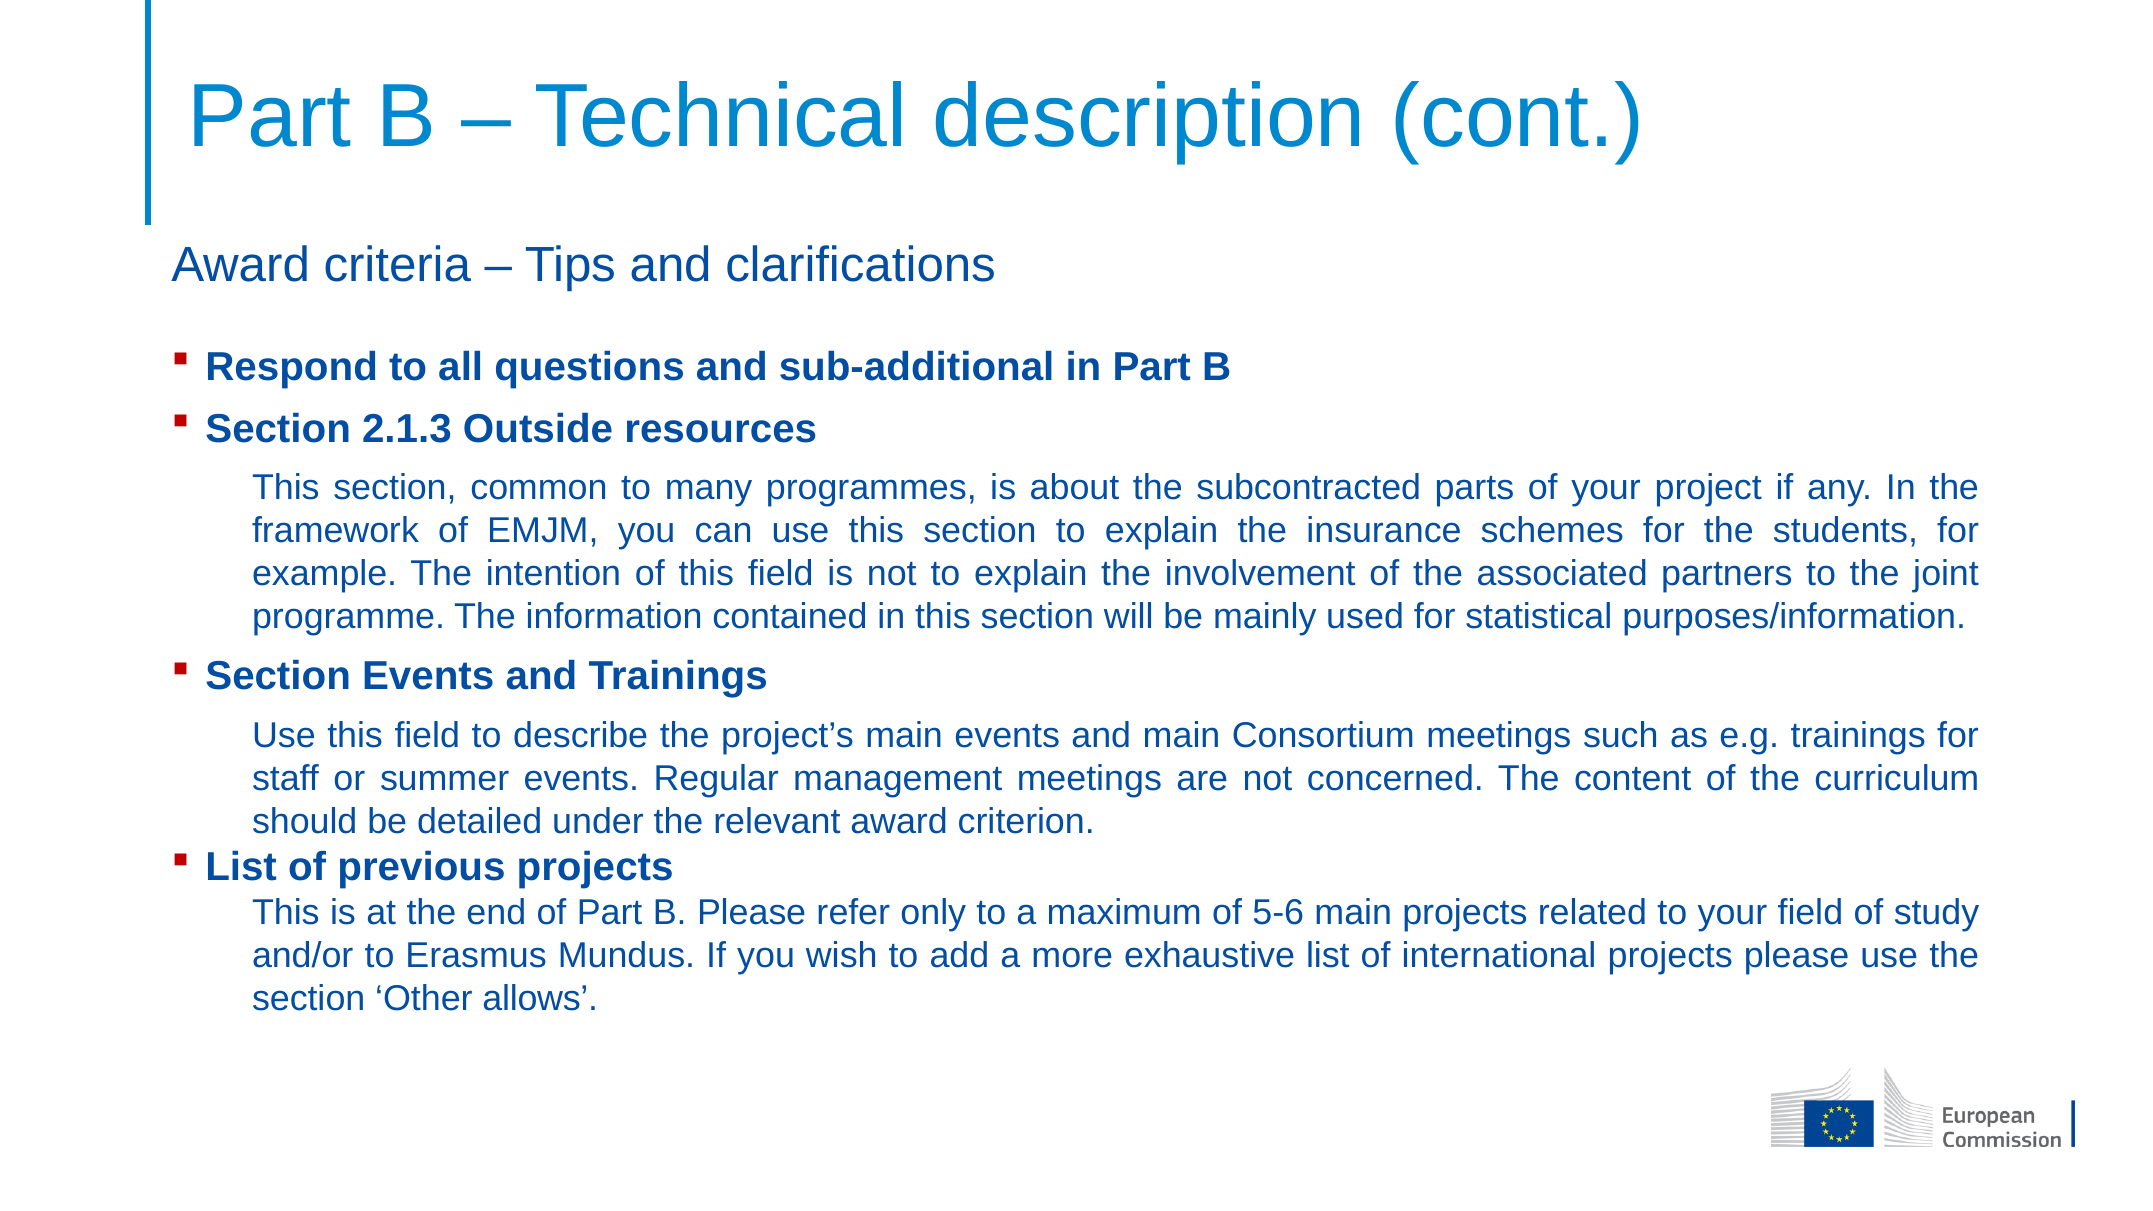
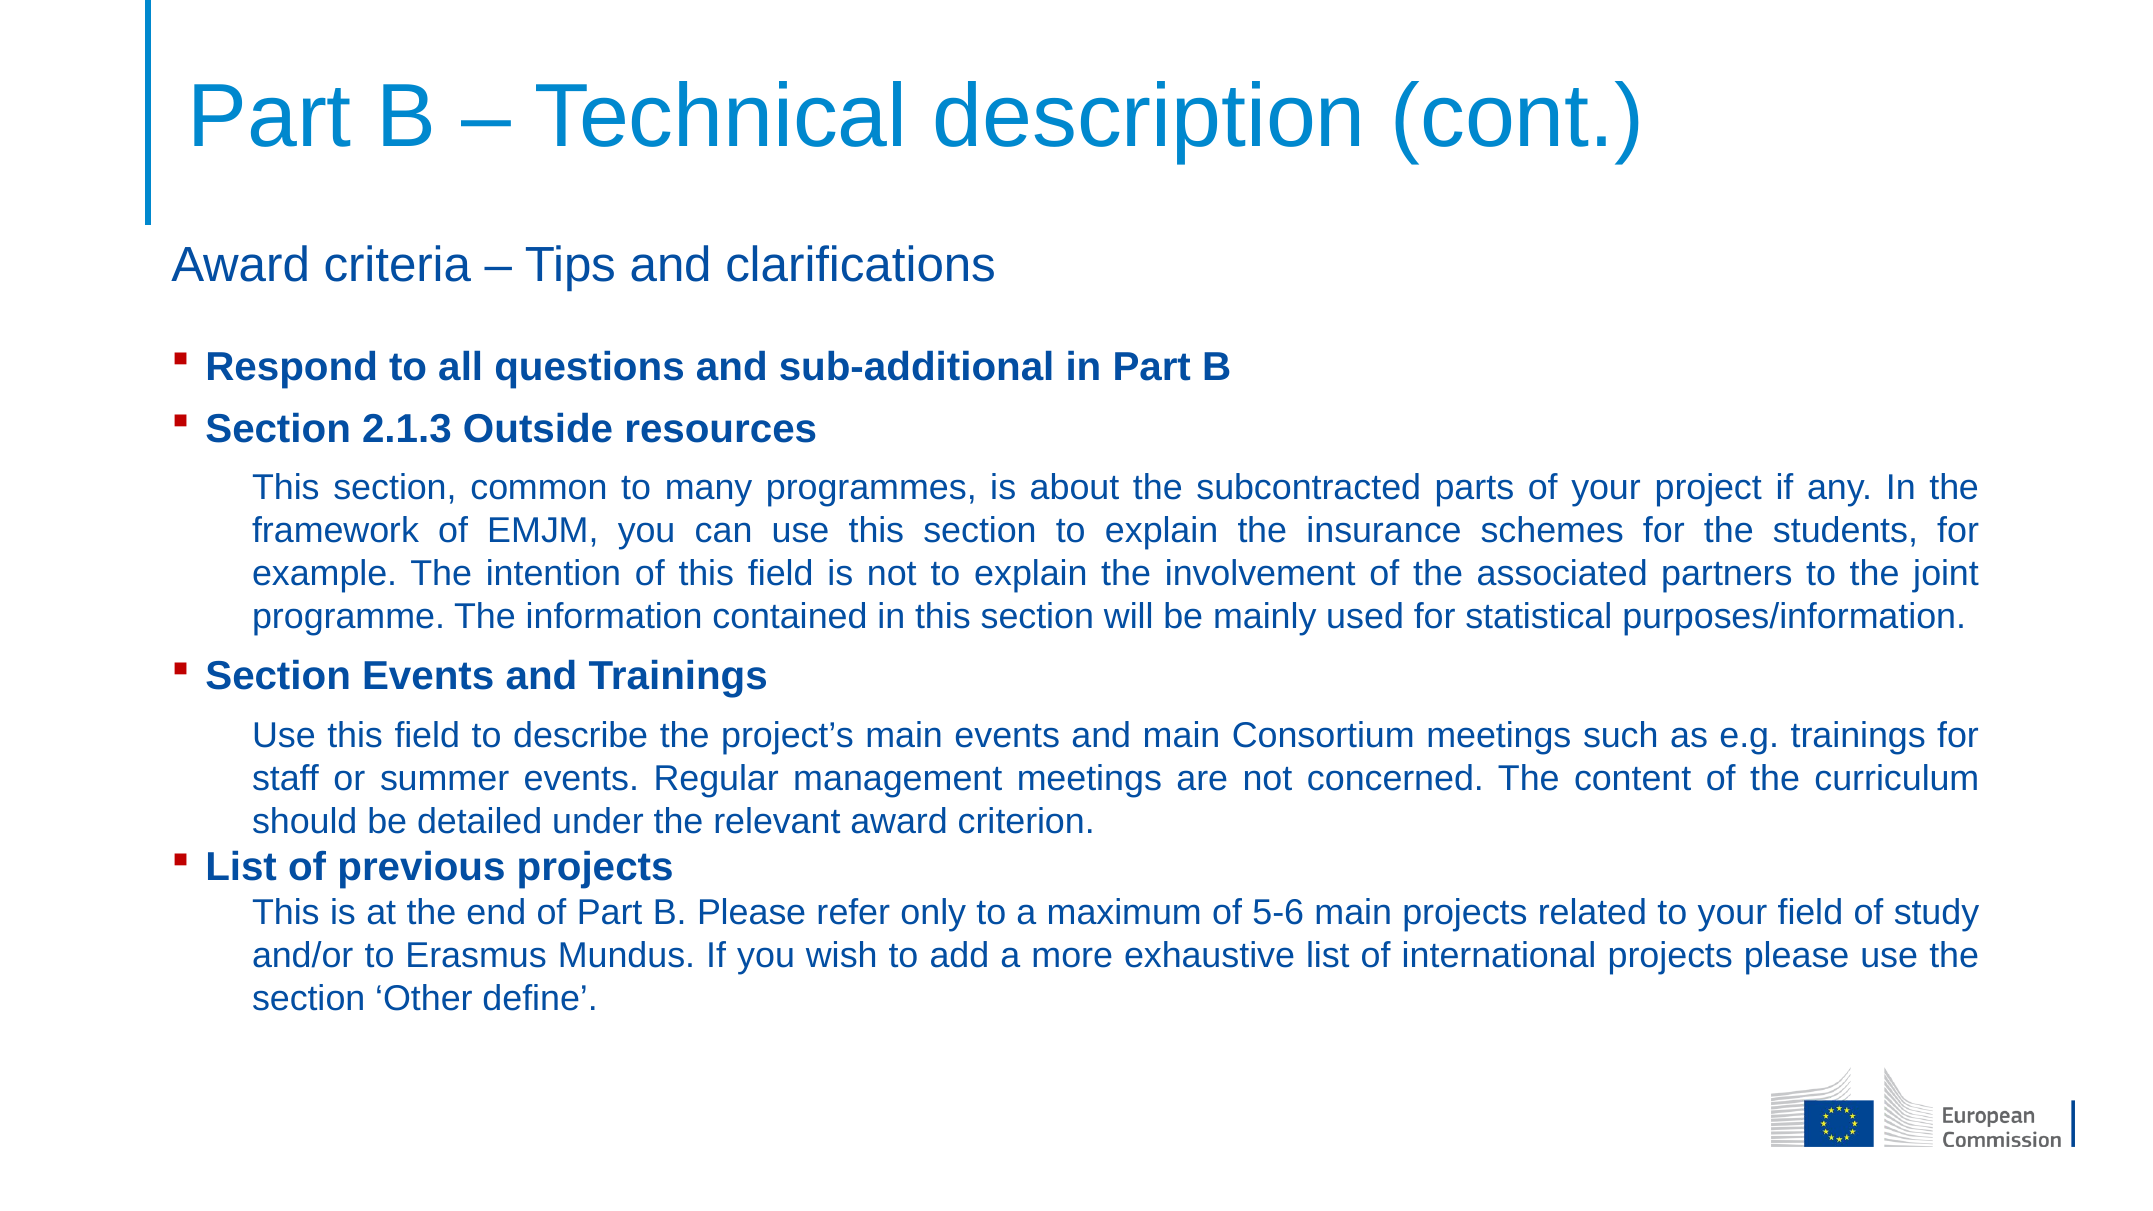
allows: allows -> define (540, 999)
